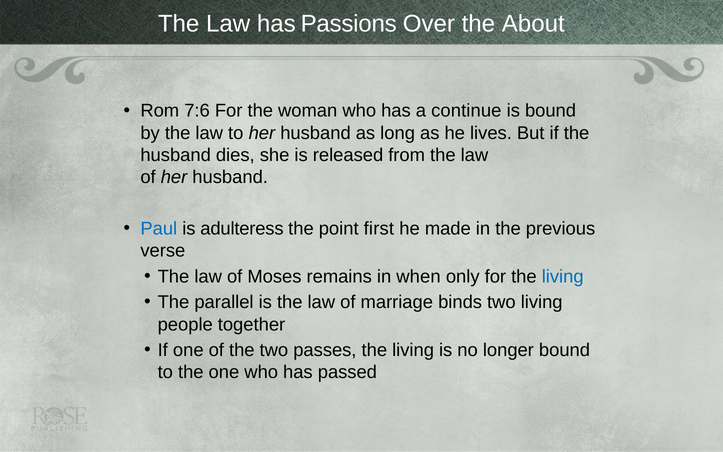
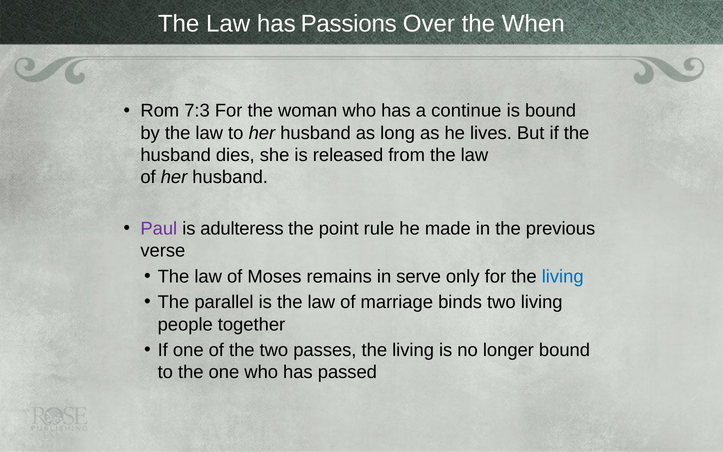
About: About -> When (533, 24)
7:6: 7:6 -> 7:3 (197, 111)
Paul colour: blue -> purple (159, 229)
first: first -> rule (379, 229)
when: when -> serve (419, 277)
